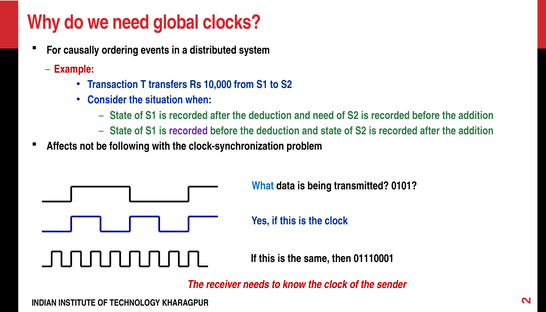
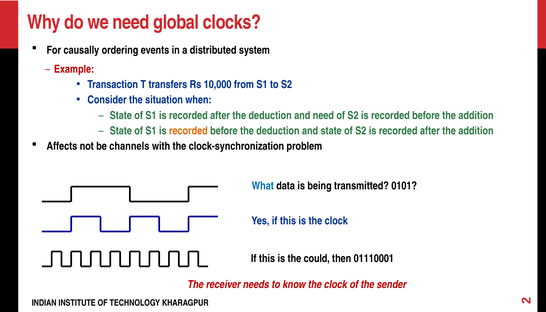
recorded colour: purple -> orange (188, 131)
following: following -> channels (129, 146)
same: same -> could (317, 259)
